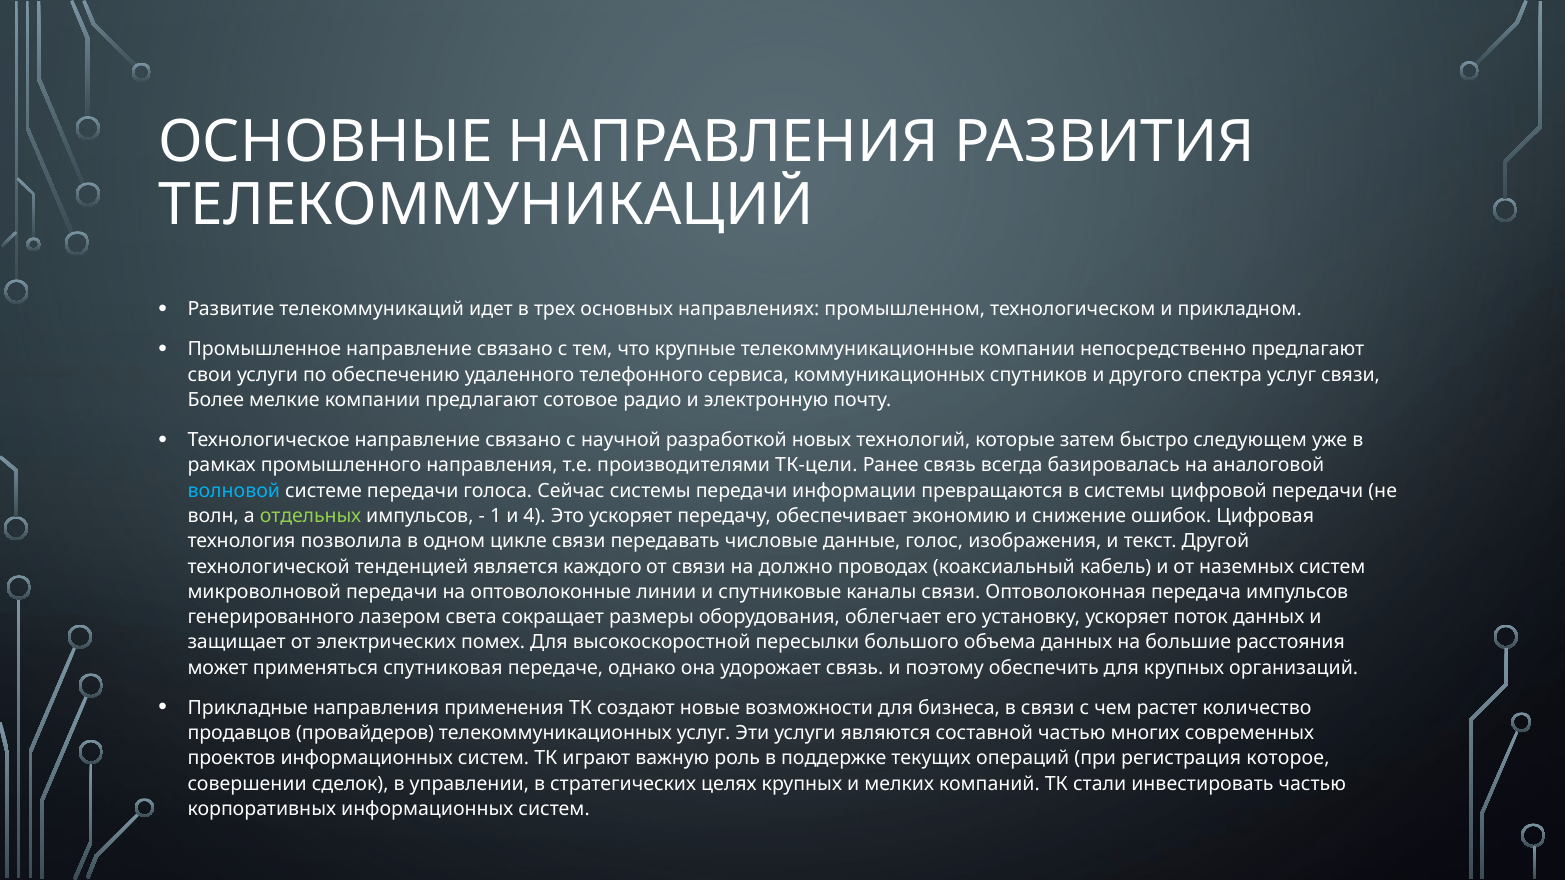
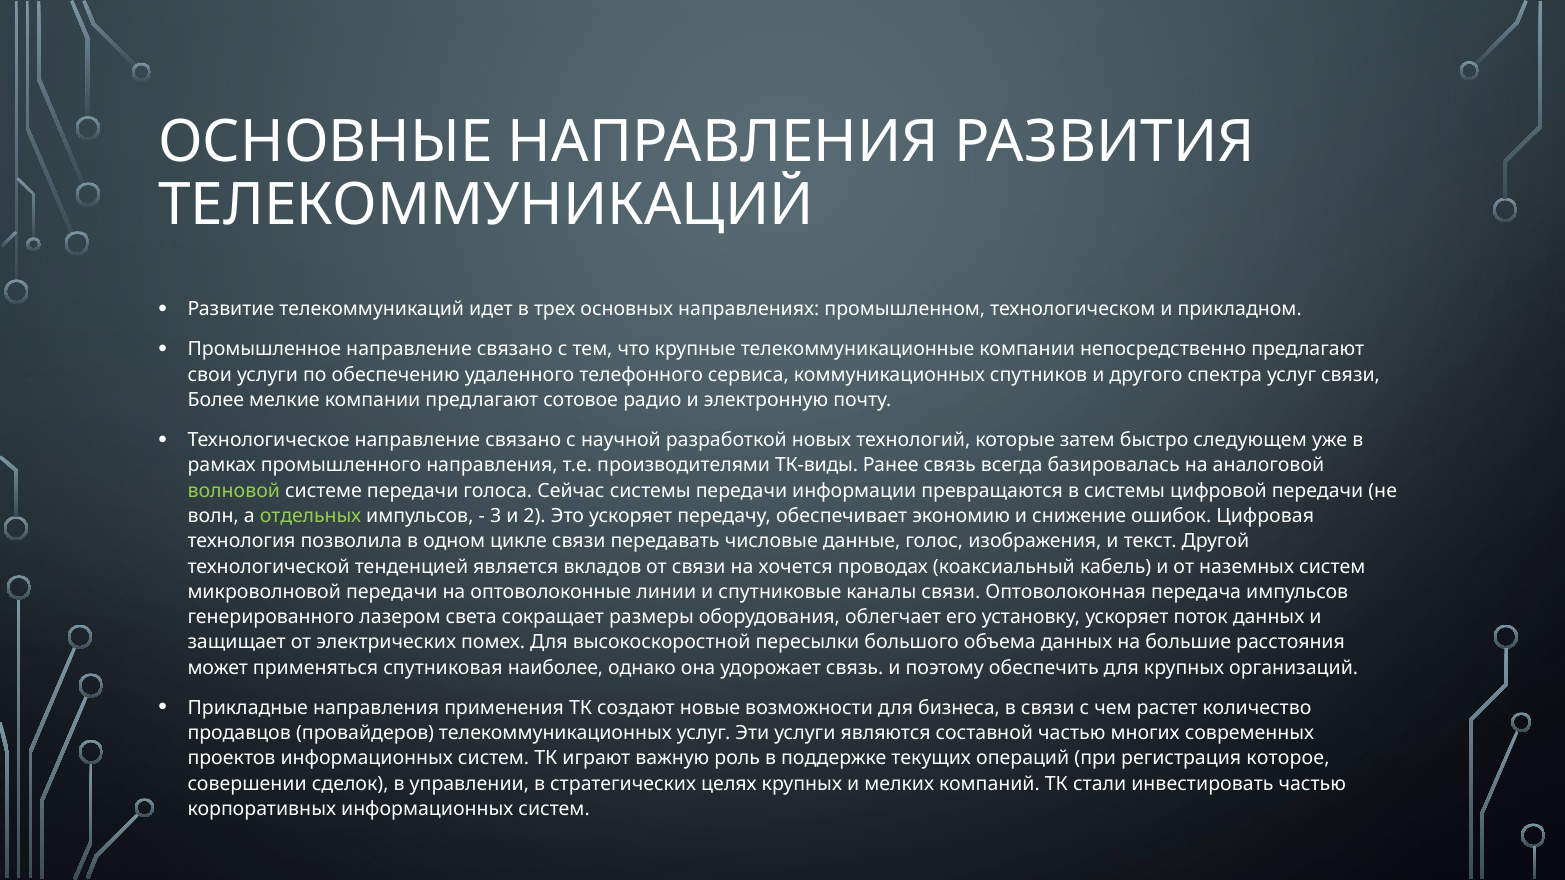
ТК-цели: ТК-цели -> ТК-виды (817, 465)
волновой colour: light blue -> light green (234, 491)
1: 1 -> 3 (496, 516)
4: 4 -> 2 (535, 516)
каждого: каждого -> вкладов (602, 567)
должно: должно -> хочется (796, 567)
передаче: передаче -> наиболее (556, 668)
